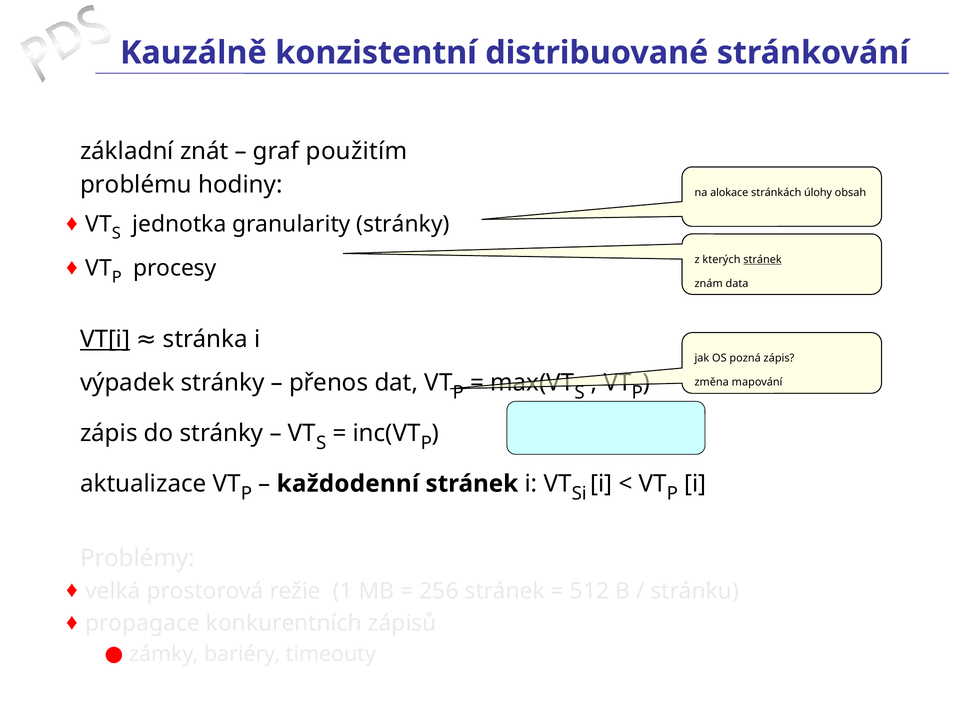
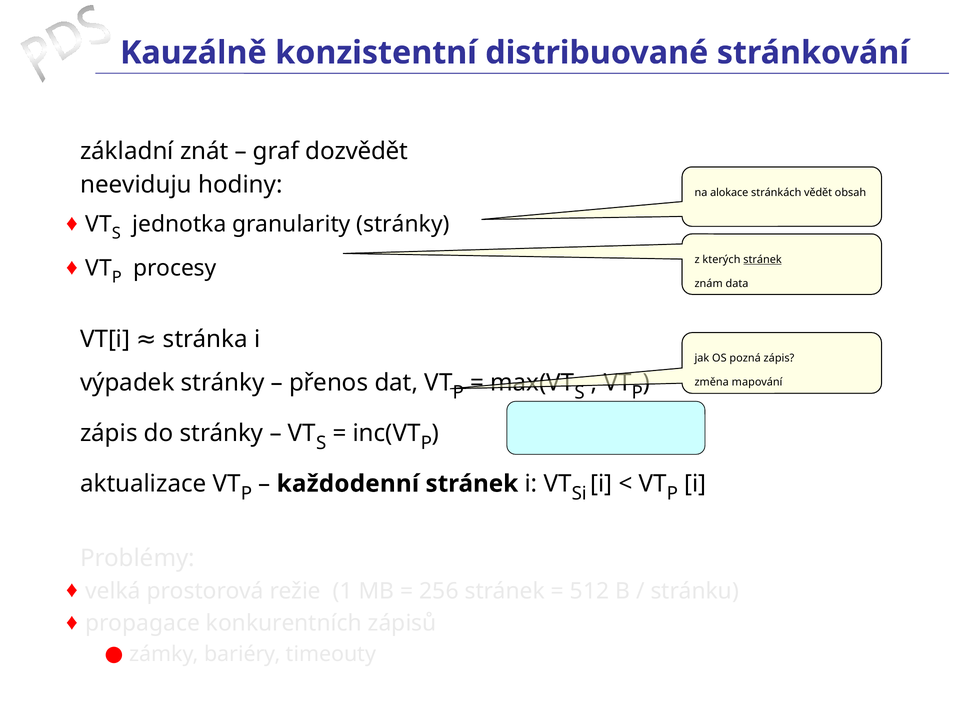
použitím: použitím -> dozvědět (357, 151)
problému: problému -> neeviduju (136, 185)
úlohy: úlohy -> vědět (818, 193)
VT[i underline: present -> none (105, 339)
